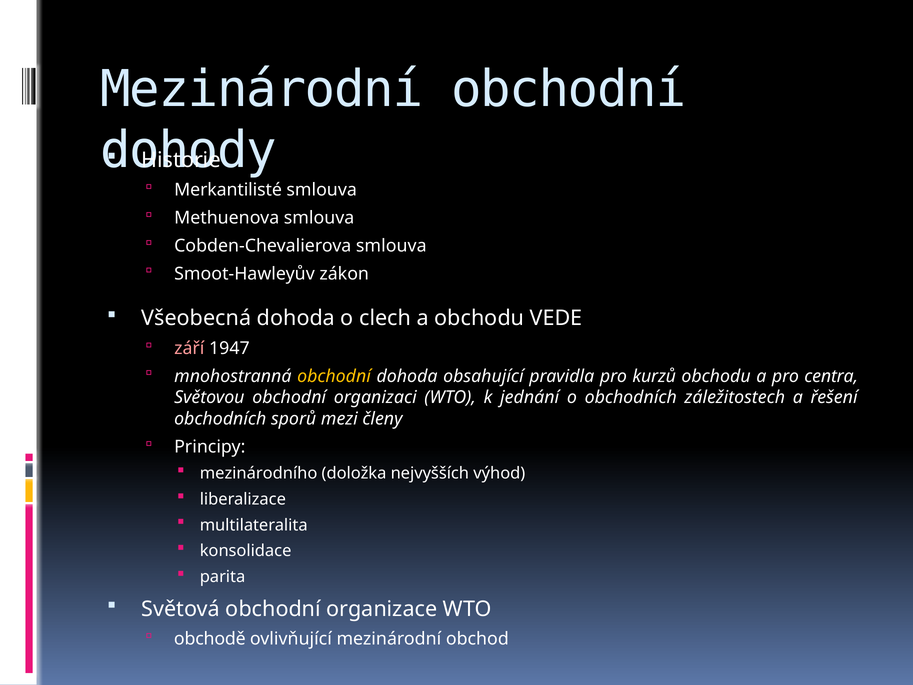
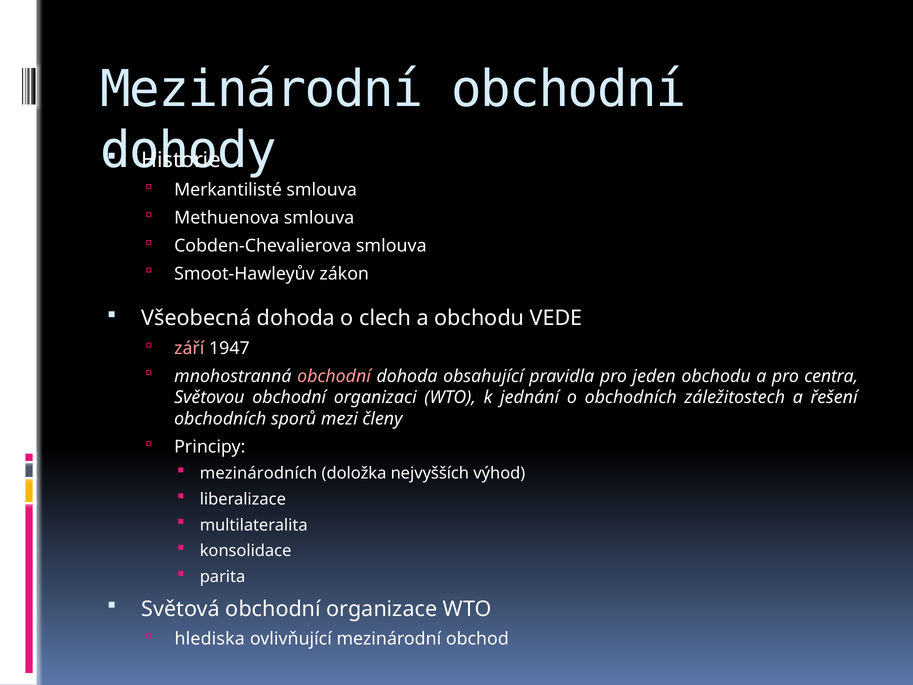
obchodní colour: yellow -> pink (334, 376)
kurzů: kurzů -> jeden (654, 376)
mezinárodního: mezinárodního -> mezinárodních (259, 473)
obchodě: obchodě -> hlediska (210, 639)
